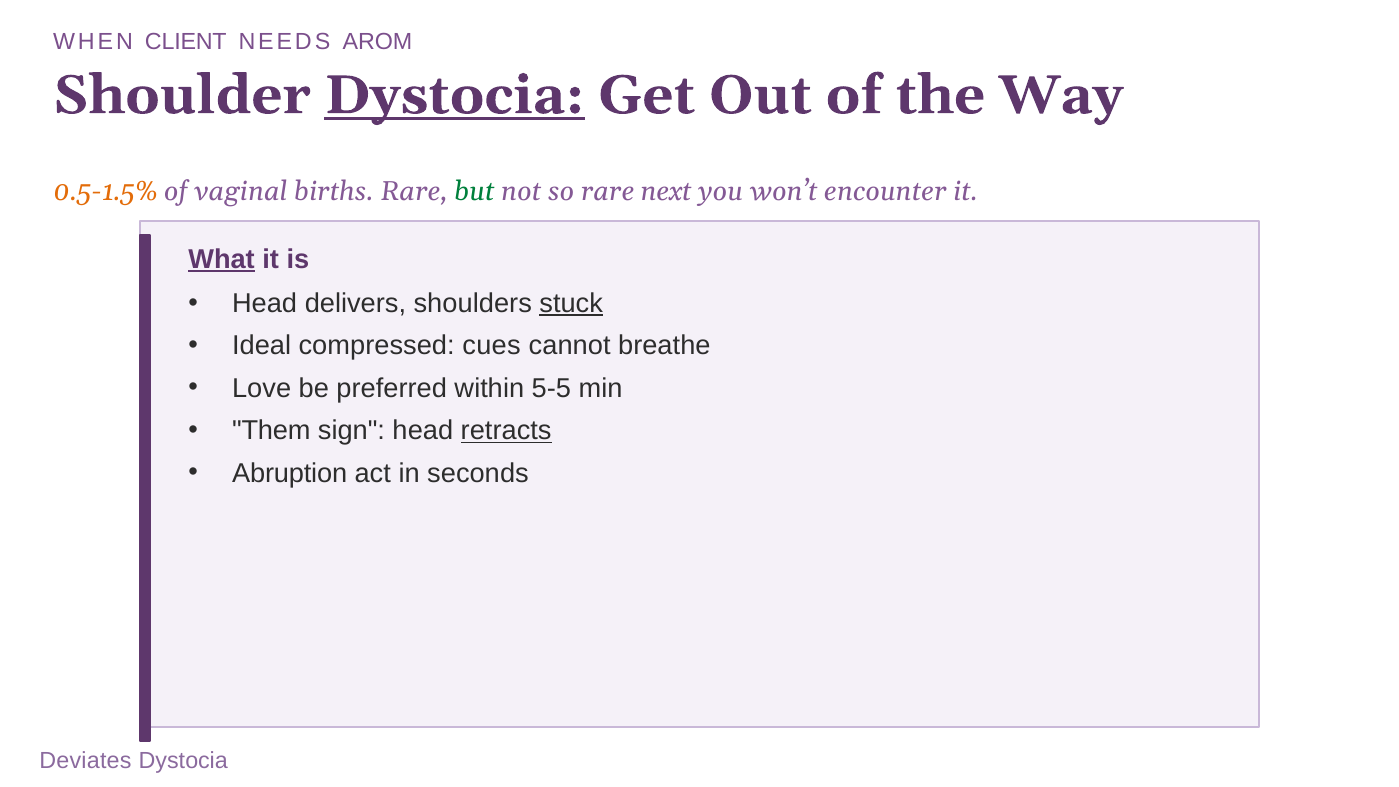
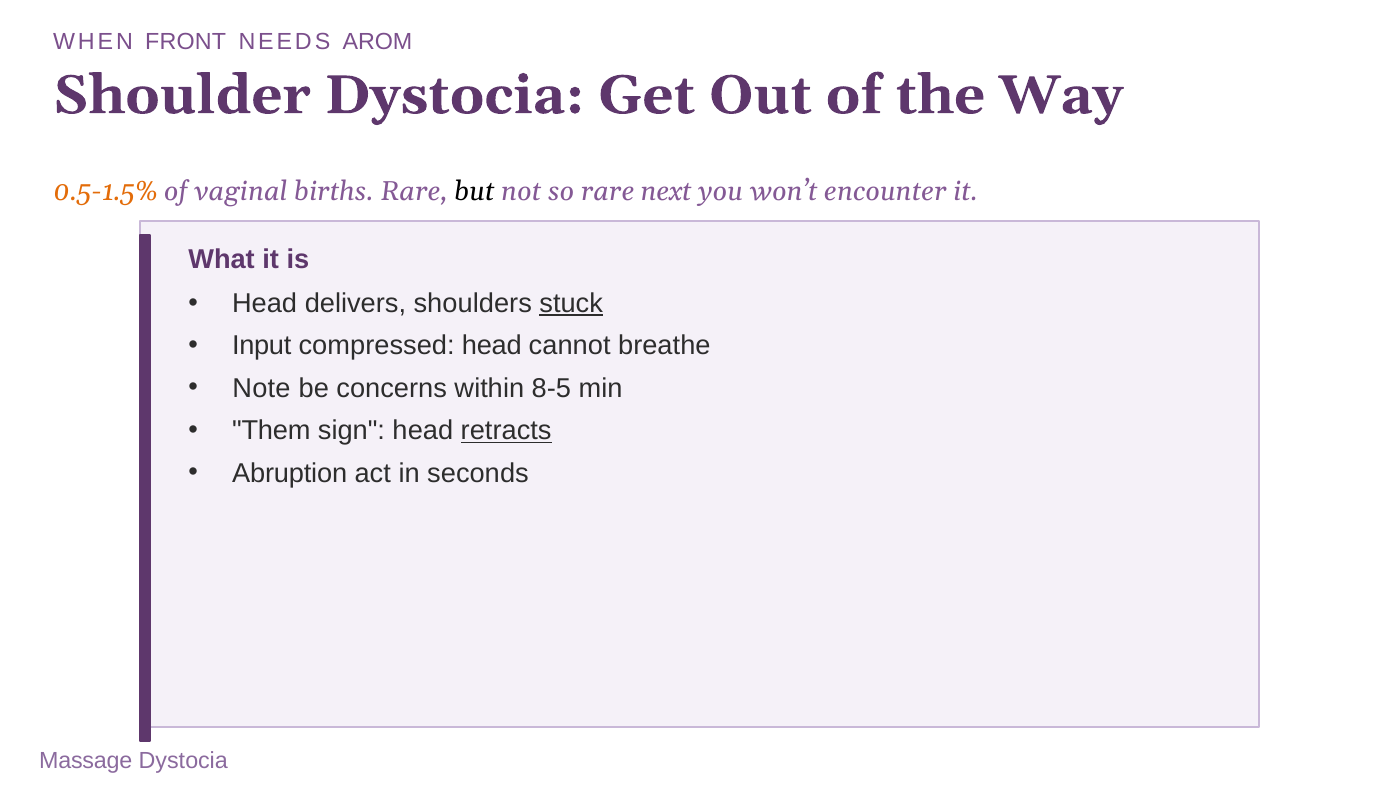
CLIENT: CLIENT -> FRONT (186, 42)
Dystocia underline: present -> none (455, 95)
but colour: green -> black (474, 192)
What underline: present -> none (222, 259)
Ideal: Ideal -> Input (262, 346)
compressed cues: cues -> head (492, 346)
Love: Love -> Note (261, 388)
preferred: preferred -> concerns (392, 388)
5-5: 5-5 -> 8-5 (551, 388)
Deviates: Deviates -> Massage (86, 761)
